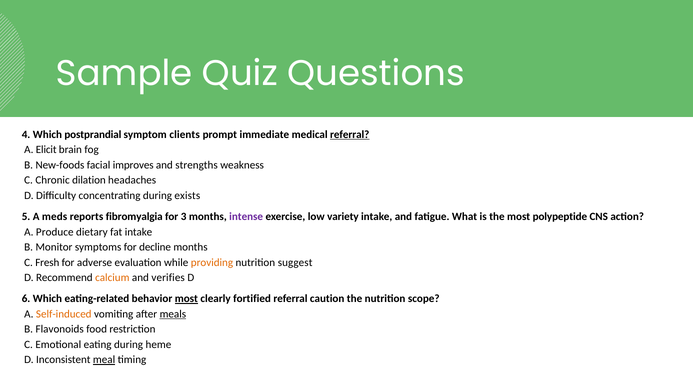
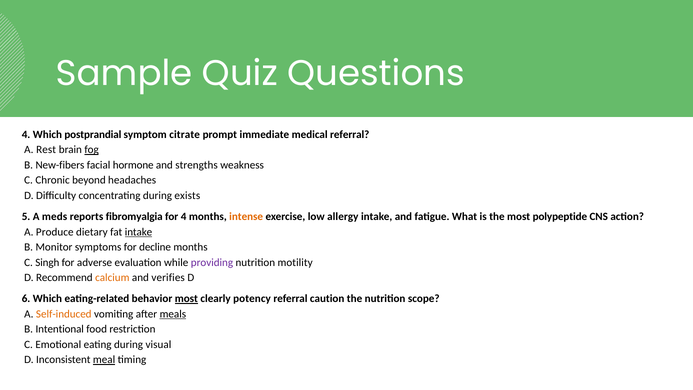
clients: clients -> citrate (185, 134)
referral underline: present -> none (350, 134)
Elicit: Elicit -> Rest (46, 150)
fog underline: none -> present (92, 150)
New-foods: New-foods -> New-fibers (60, 165)
improves: improves -> hormone (133, 165)
dilation: dilation -> beyond (89, 180)
for 3: 3 -> 4 (184, 217)
intense colour: purple -> orange (246, 217)
variety: variety -> allergy (343, 217)
intake underline: none -> present (139, 232)
Fresh: Fresh -> Singh (47, 262)
providing colour: orange -> purple (212, 262)
suggest: suggest -> motility (295, 262)
fortified: fortified -> potency (252, 299)
Flavonoids: Flavonoids -> Intentional (60, 329)
heme: heme -> visual (158, 344)
